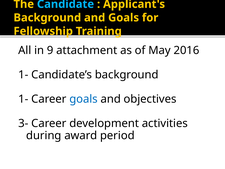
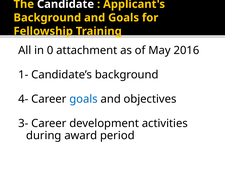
Candidate colour: light blue -> white (66, 4)
9: 9 -> 0 (50, 50)
1-: 1- -> 4- (23, 99)
